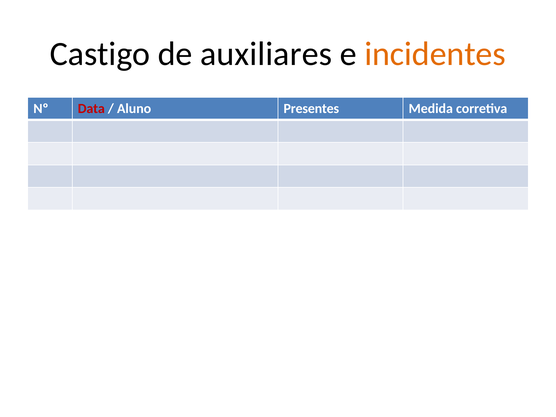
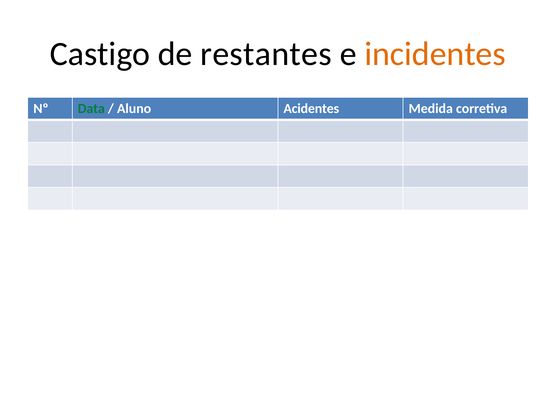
auxiliares: auxiliares -> restantes (266, 54)
Data colour: red -> green (91, 109)
Presentes: Presentes -> Acidentes (311, 109)
